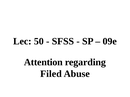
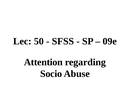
Filed: Filed -> Socio (51, 74)
